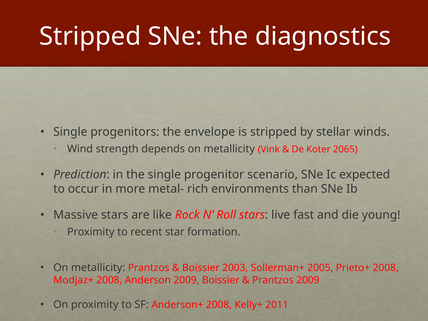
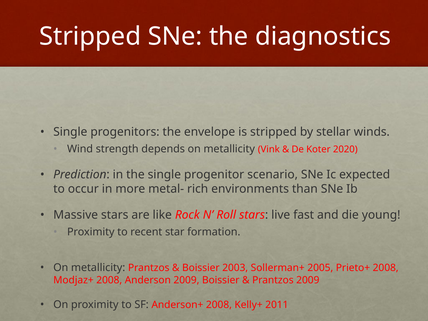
2065: 2065 -> 2020 (345, 149)
